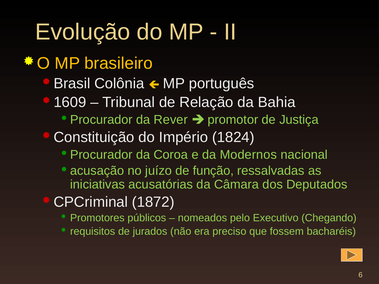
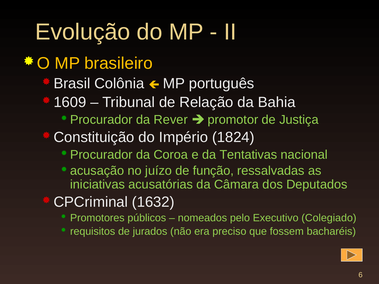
Modernos: Modernos -> Tentativas (248, 155)
1872: 1872 -> 1632 (153, 202)
Chegando: Chegando -> Colegiado (329, 218)
